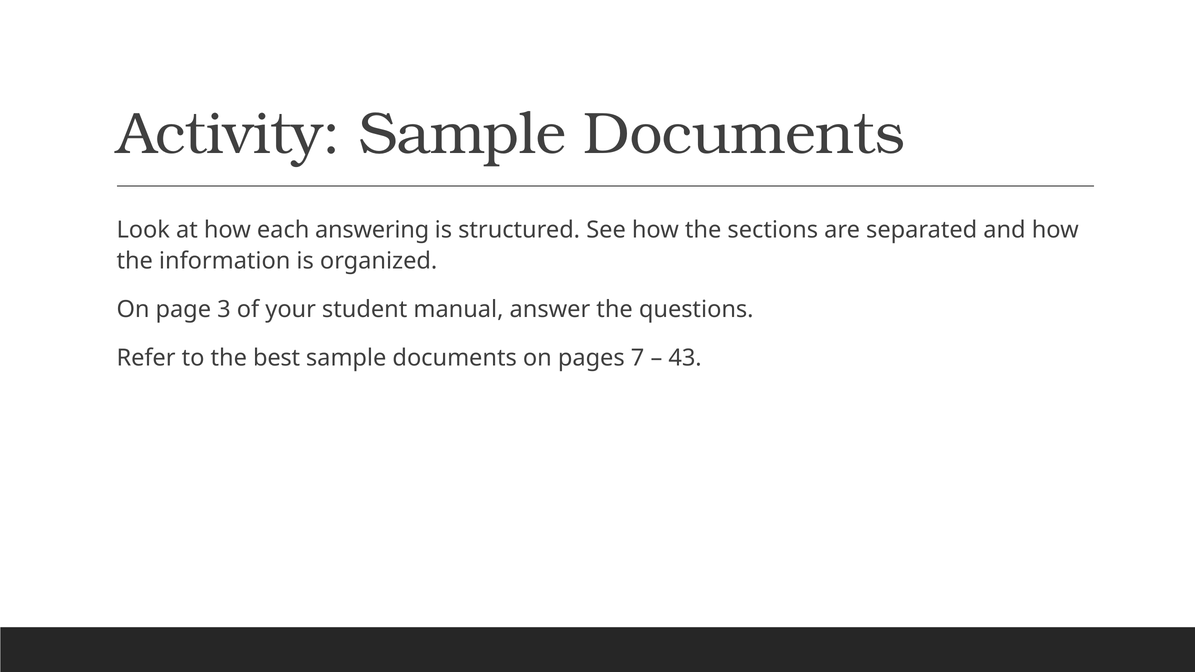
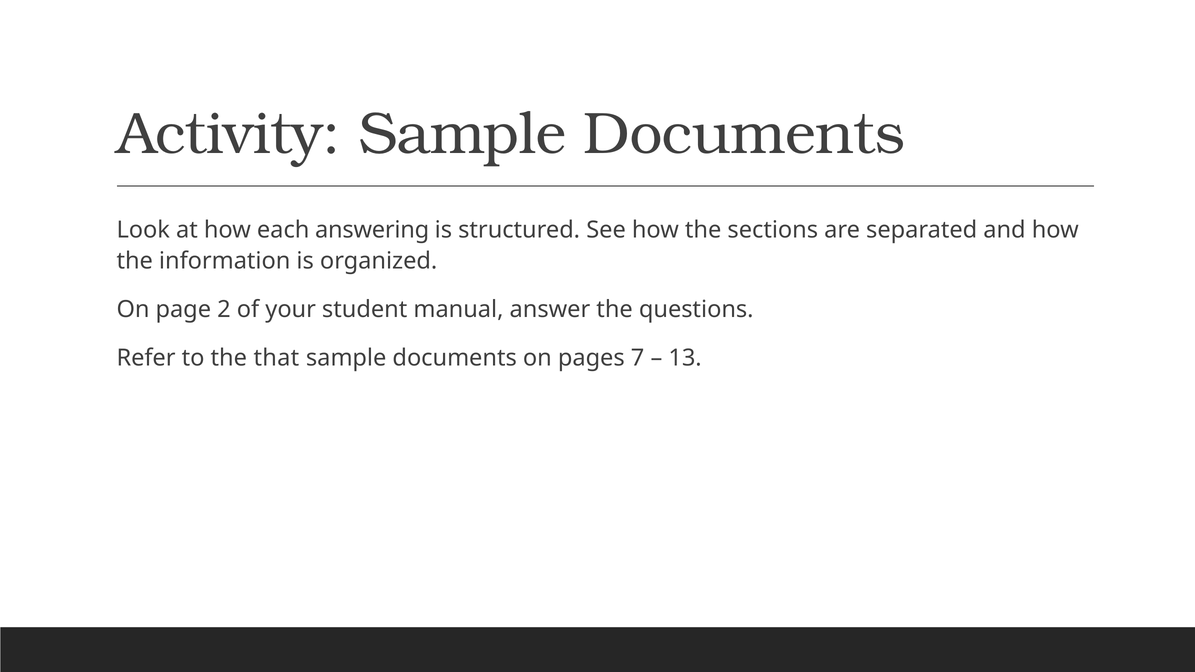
3: 3 -> 2 (224, 310)
best: best -> that (276, 358)
43: 43 -> 13 (685, 358)
